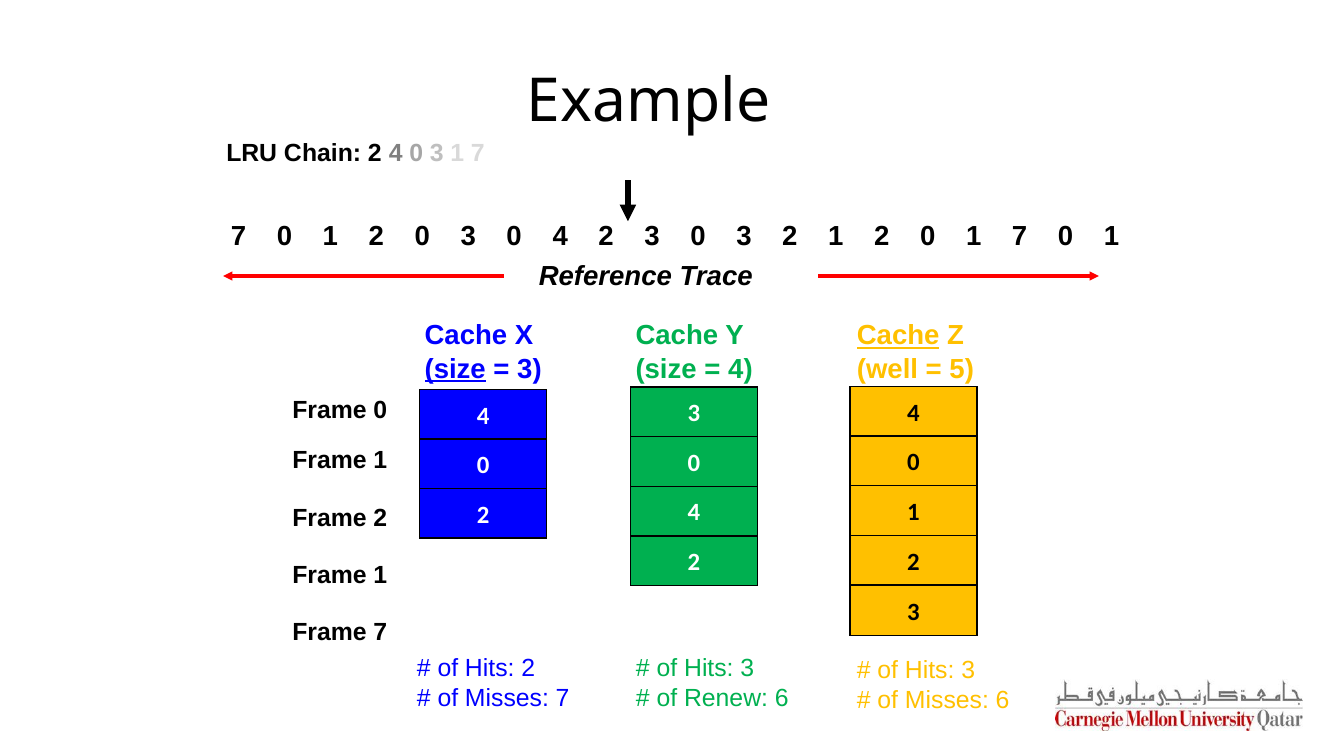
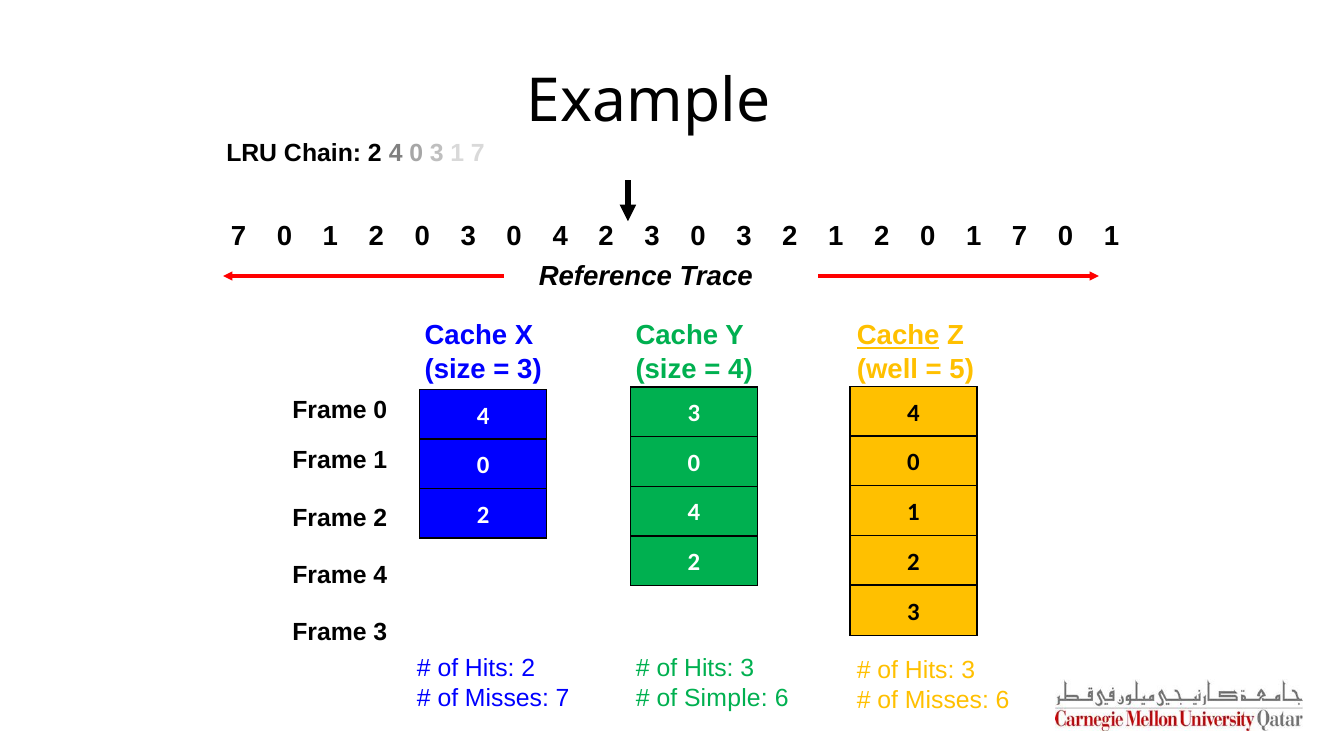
size underline: present -> none (455, 369)
1: 1 -> 4 (380, 575)
Frame 7: 7 -> 3 (380, 632)
Renew: Renew -> Simple (726, 698)
